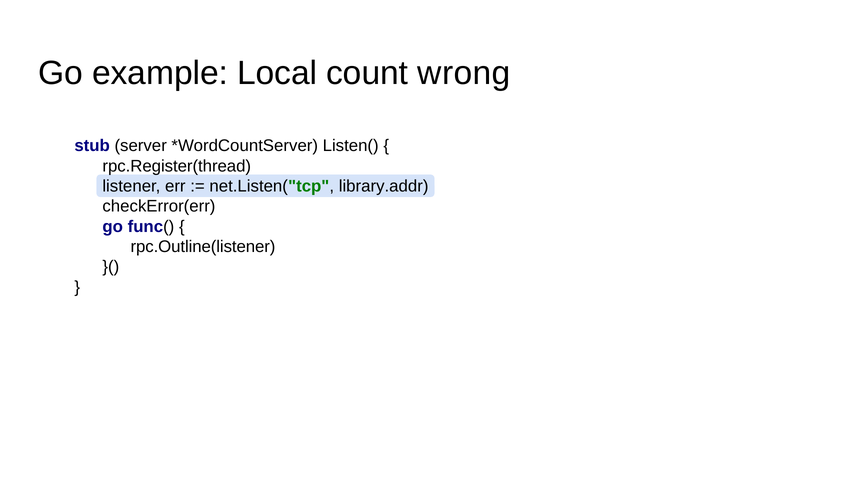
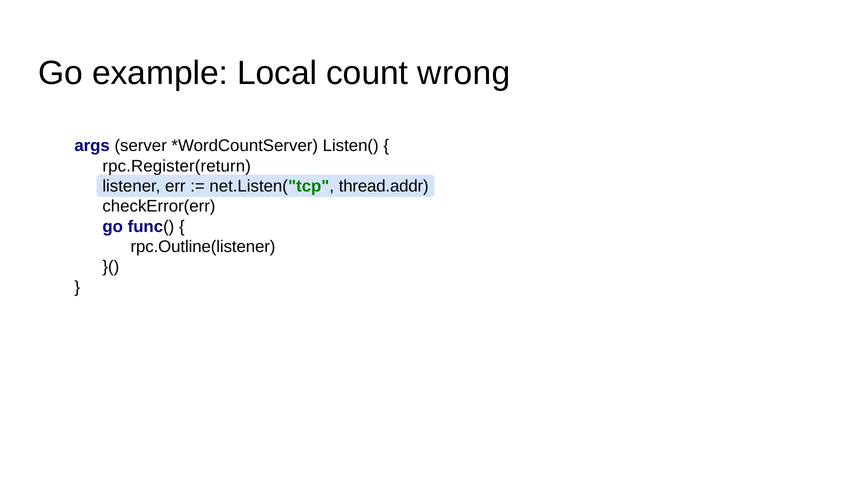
stub: stub -> args (92, 146)
rpc.Register(thread: rpc.Register(thread -> rpc.Register(return (177, 166)
library.addr: library.addr -> thread.addr (384, 186)
